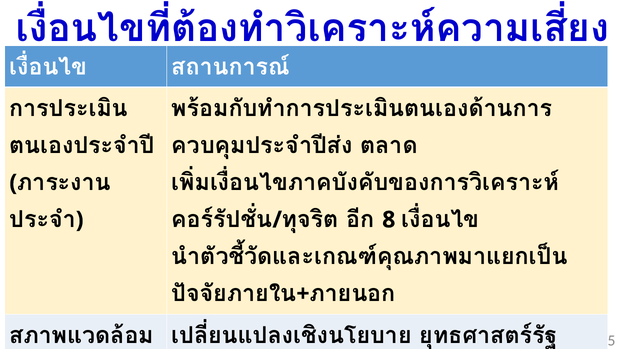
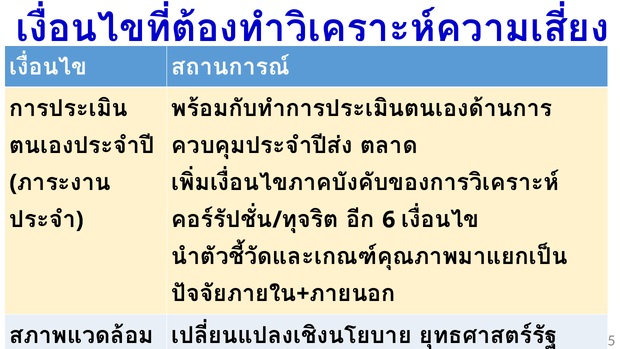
8: 8 -> 6 (389, 220)
